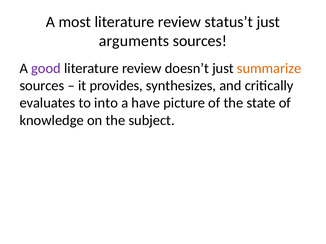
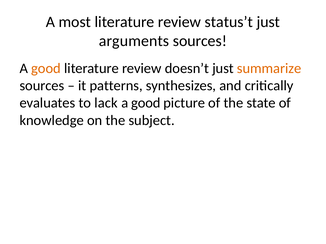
good colour: purple -> orange (46, 68)
provides: provides -> patterns (116, 86)
into: into -> lack (106, 103)
have: have -> good (146, 103)
